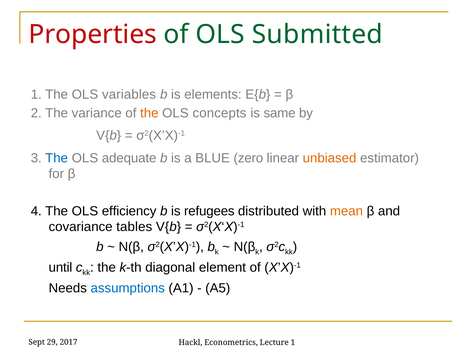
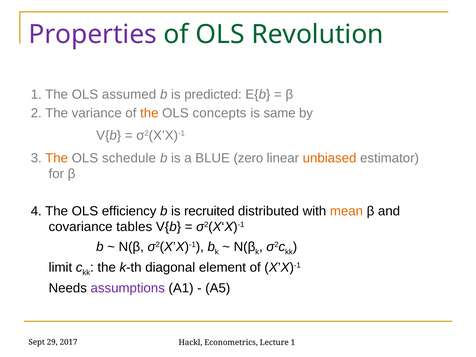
Properties colour: red -> purple (93, 35)
Submitted: Submitted -> Revolution (317, 35)
variables: variables -> assumed (129, 95)
elements: elements -> predicted (213, 95)
The colour: blue -> orange (57, 158)
adequate: adequate -> schedule (129, 158)
refugees: refugees -> recruited (209, 211)
until: until -> limit (60, 267)
assumptions colour: blue -> purple (128, 288)
